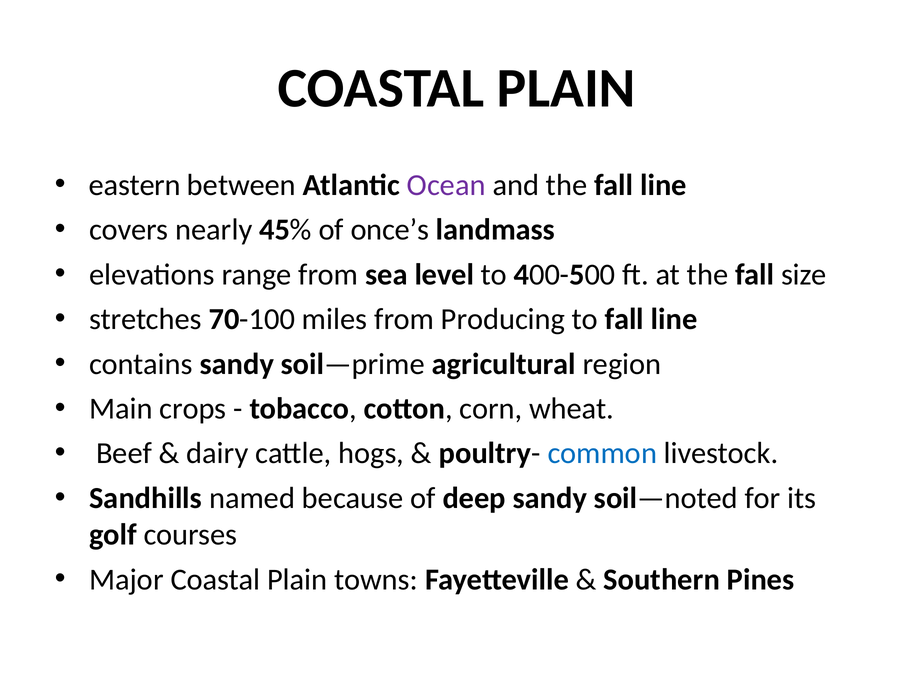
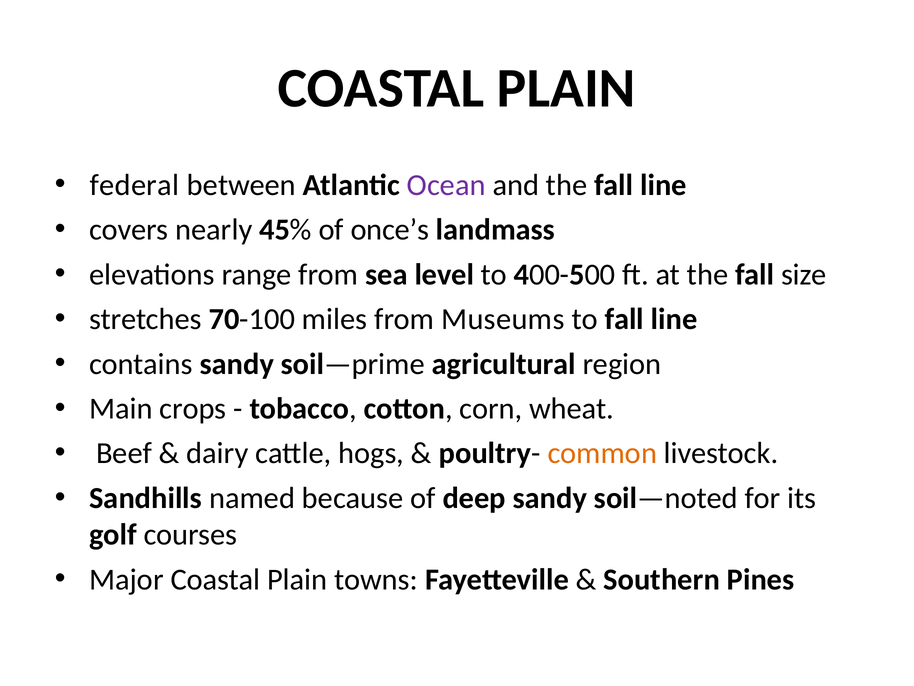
eastern: eastern -> federal (134, 185)
Producing: Producing -> Museums (503, 319)
common colour: blue -> orange (602, 453)
